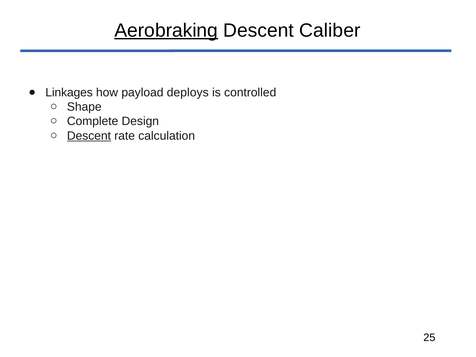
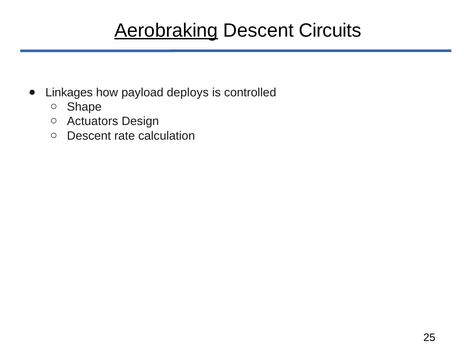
Caliber: Caliber -> Circuits (330, 30)
Complete: Complete -> Actuators (93, 121)
Descent underline: present -> none (89, 136)
